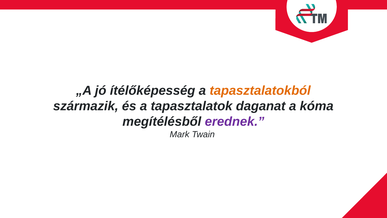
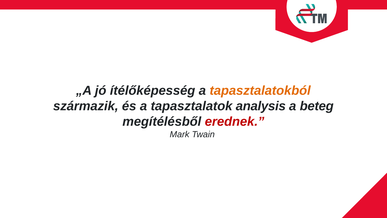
daganat: daganat -> analysis (261, 106)
kóma: kóma -> beteg (317, 106)
erednek colour: purple -> red (235, 122)
